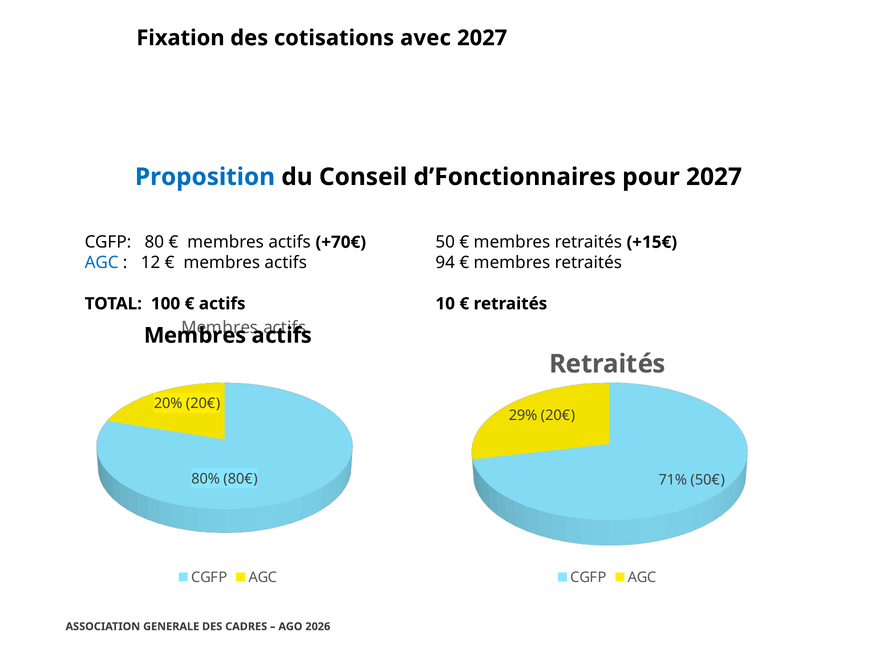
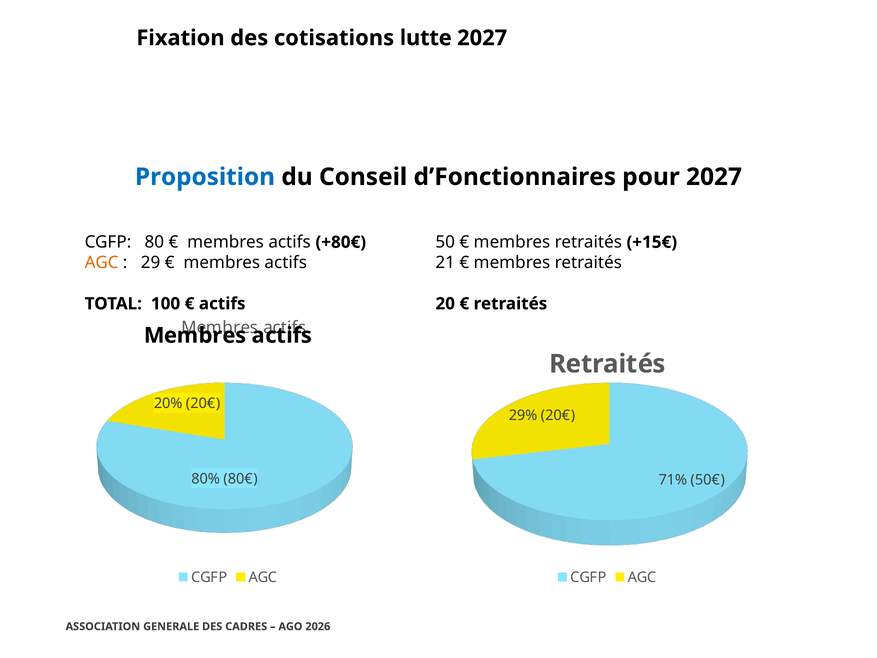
avec: avec -> lutte (426, 38)
+70€: +70€ -> +80€ (341, 242)
AGC colour: blue -> orange (102, 263)
12: 12 -> 29 (151, 263)
94: 94 -> 21 (445, 263)
10: 10 -> 20 (445, 304)
